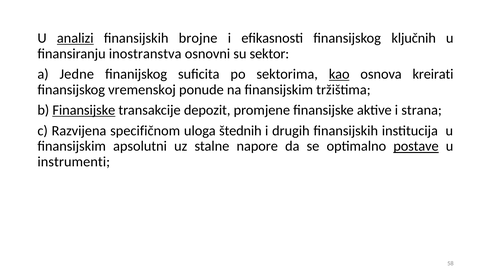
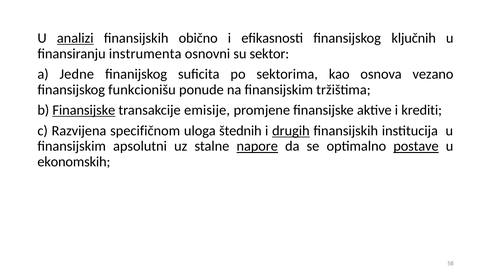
brojne: brojne -> obično (198, 38)
inostranstva: inostranstva -> instrumenta (145, 54)
kao underline: present -> none (339, 74)
kreirati: kreirati -> vezano (433, 74)
vremenskoj: vremenskoj -> funkcionišu (142, 90)
depozit: depozit -> emisije (207, 110)
strana: strana -> krediti (422, 110)
drugih underline: none -> present (291, 131)
napore underline: none -> present (257, 146)
instrumenti: instrumenti -> ekonomskih (74, 162)
